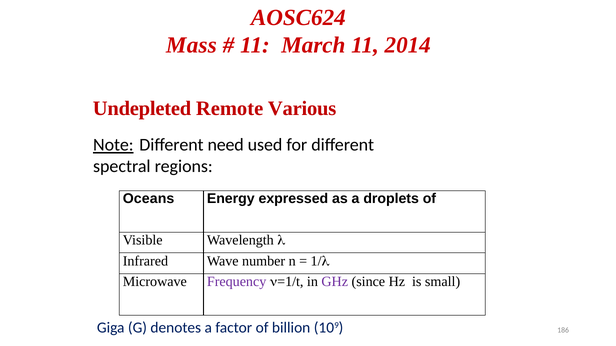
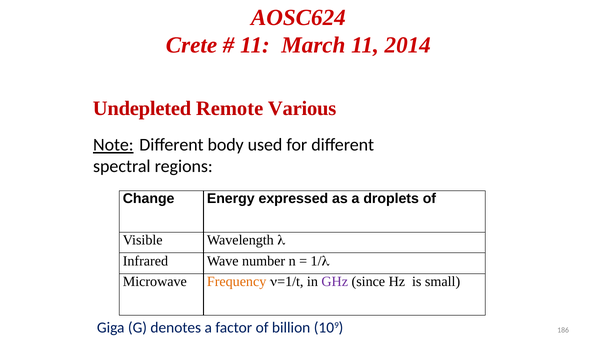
Mass: Mass -> Crete (191, 45)
need: need -> body (226, 145)
Oceans: Oceans -> Change (149, 199)
Frequency colour: purple -> orange (237, 282)
